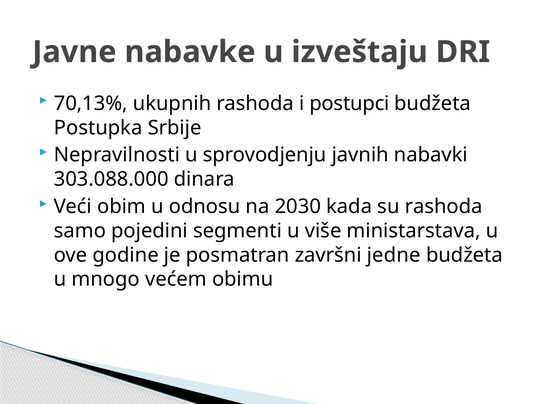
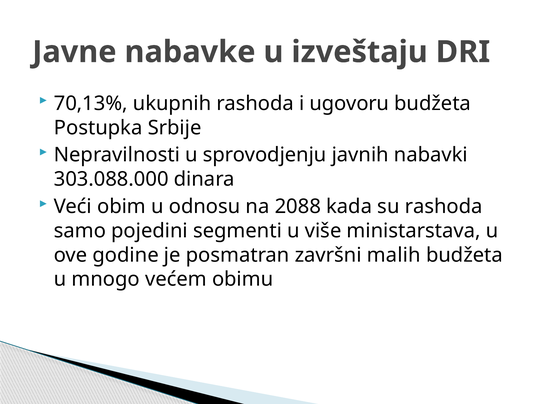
postupci: postupci -> ugovoru (349, 104)
2030: 2030 -> 2088 (298, 207)
jedne: jedne -> malih (394, 255)
